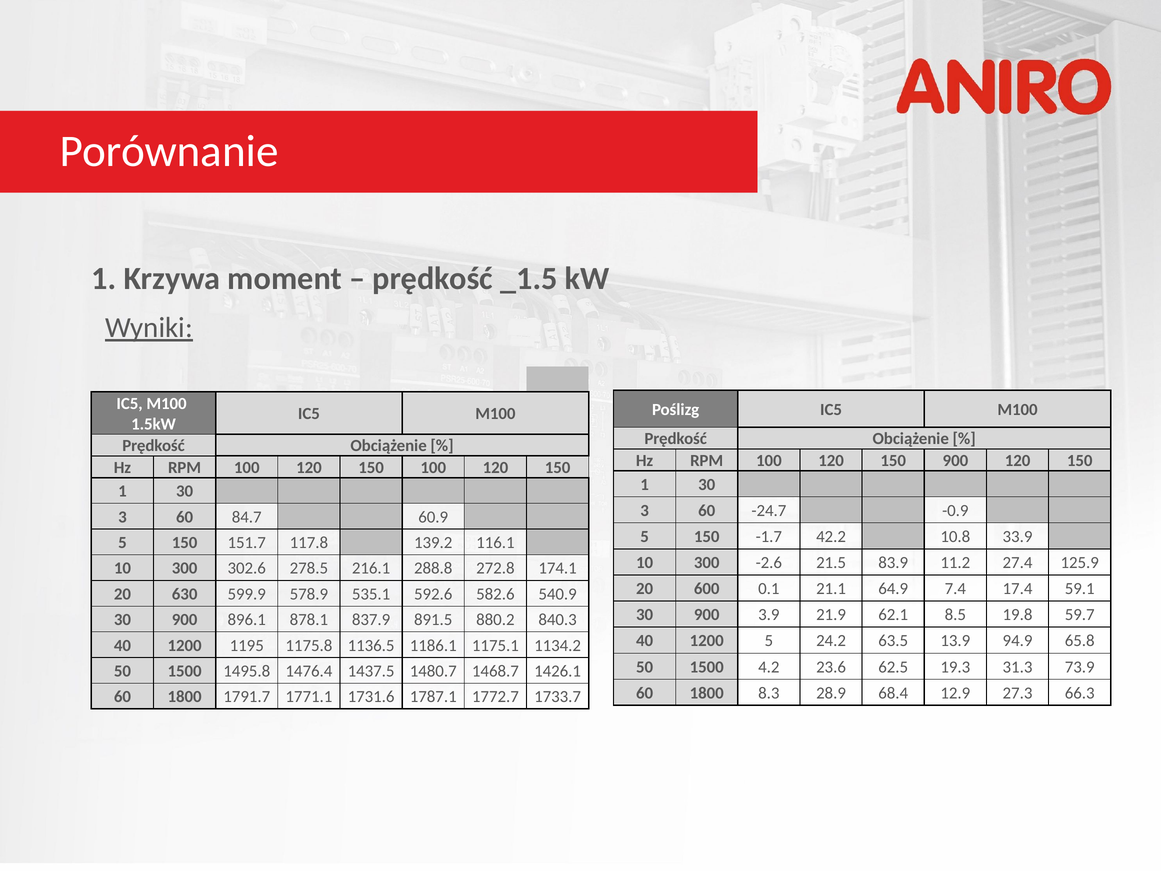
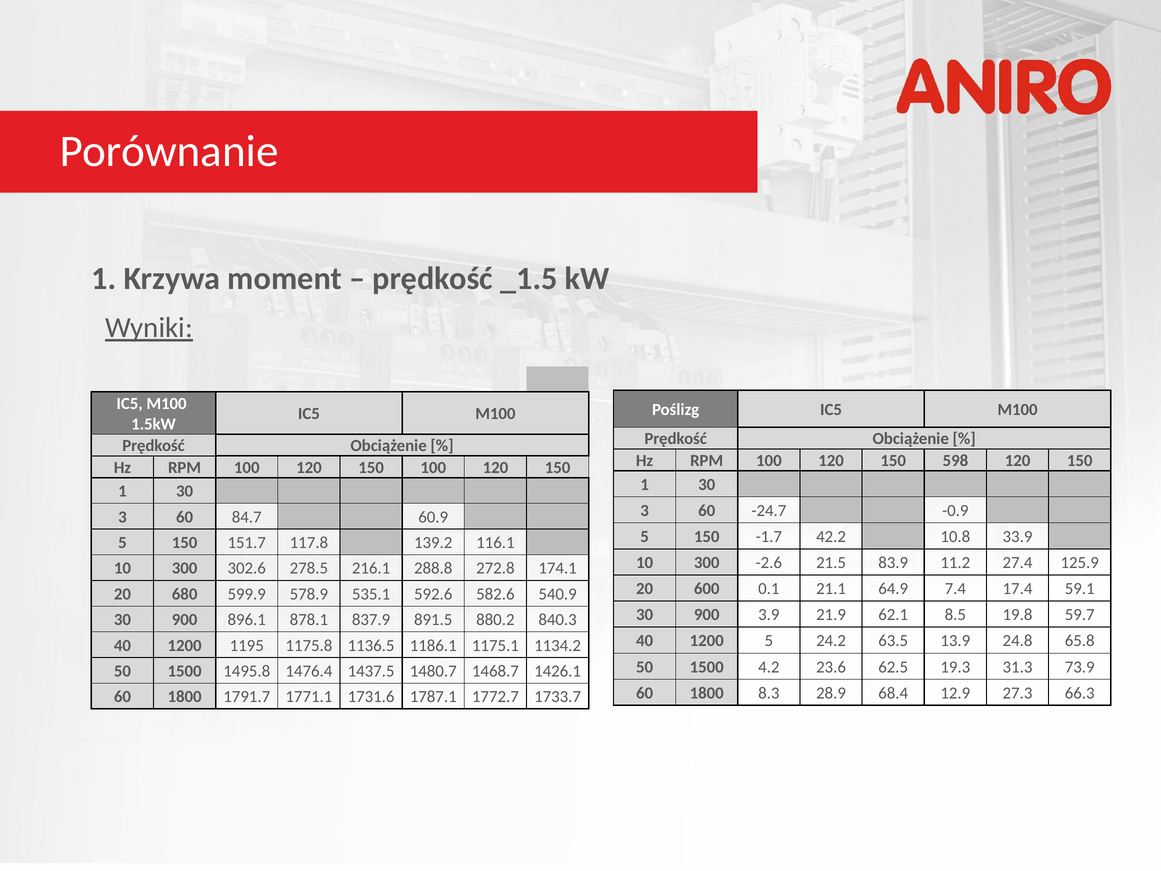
150 900: 900 -> 598 (955, 460)
630: 630 -> 680 (185, 594)
94.9: 94.9 -> 24.8 (1018, 641)
